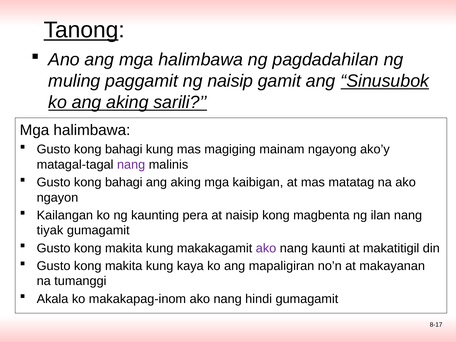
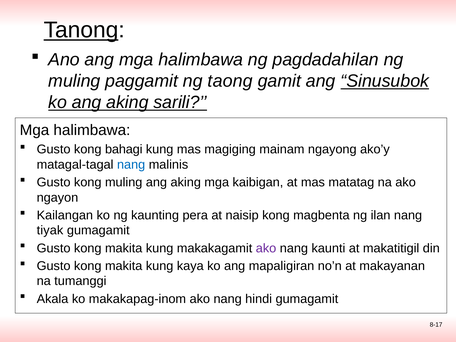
ng naisip: naisip -> taong (230, 81)
nang colour: purple -> blue (131, 165)
bahagi: bahagi -> muling (124, 182)
